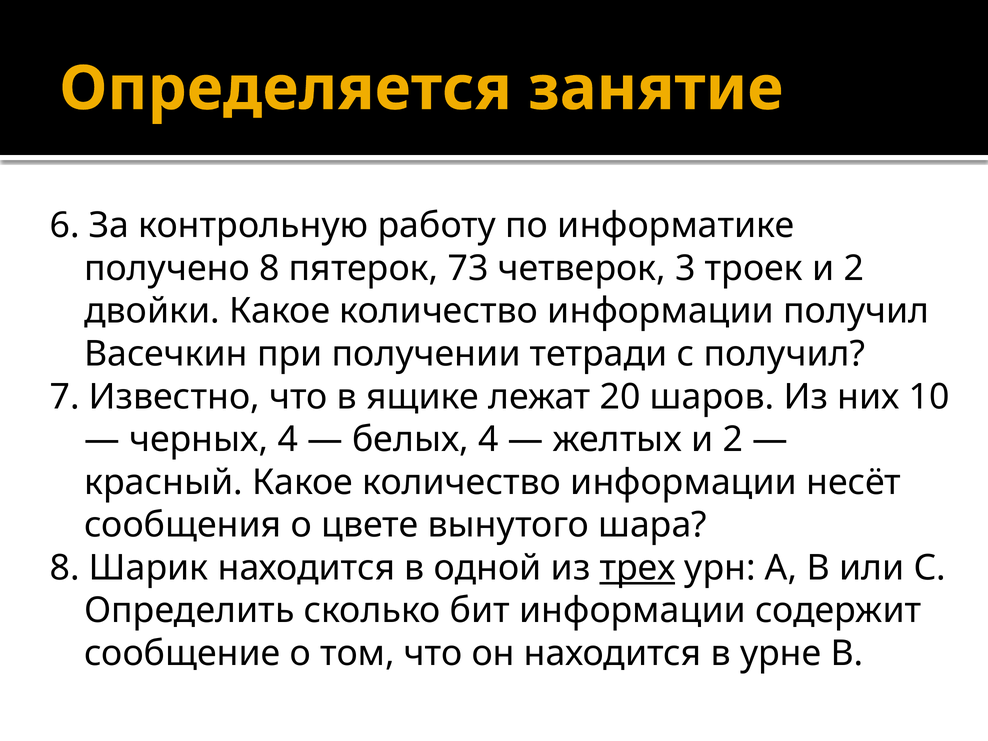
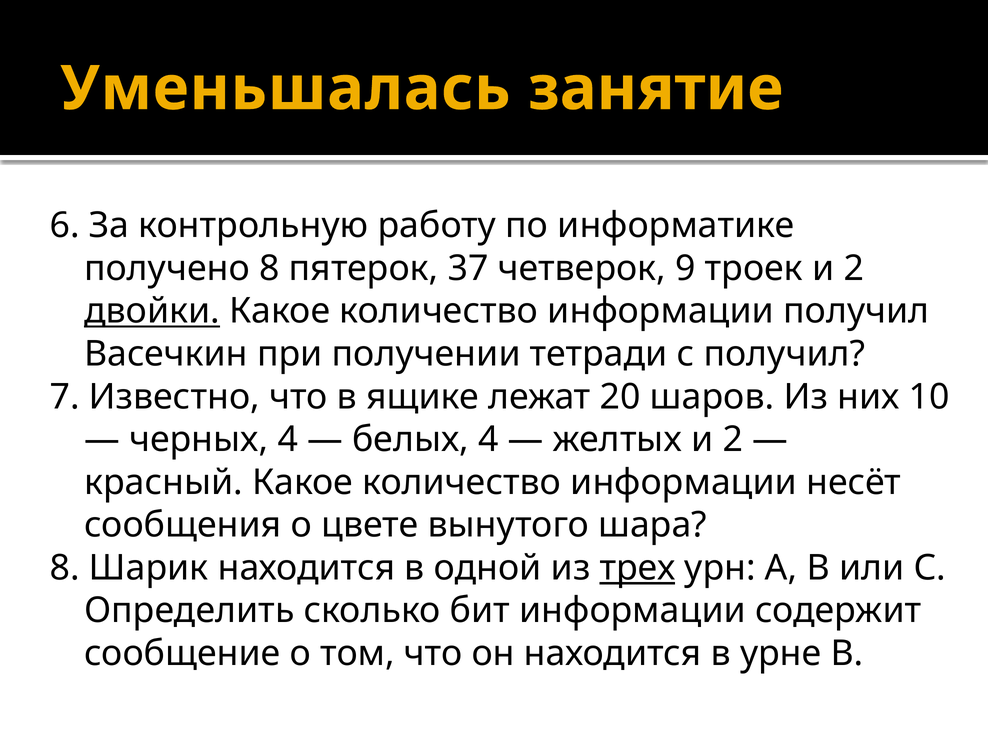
Определяется: Определяется -> Уменьшалась (285, 89)
73: 73 -> 37 (468, 268)
3: 3 -> 9 (685, 268)
двойки underline: none -> present (152, 311)
